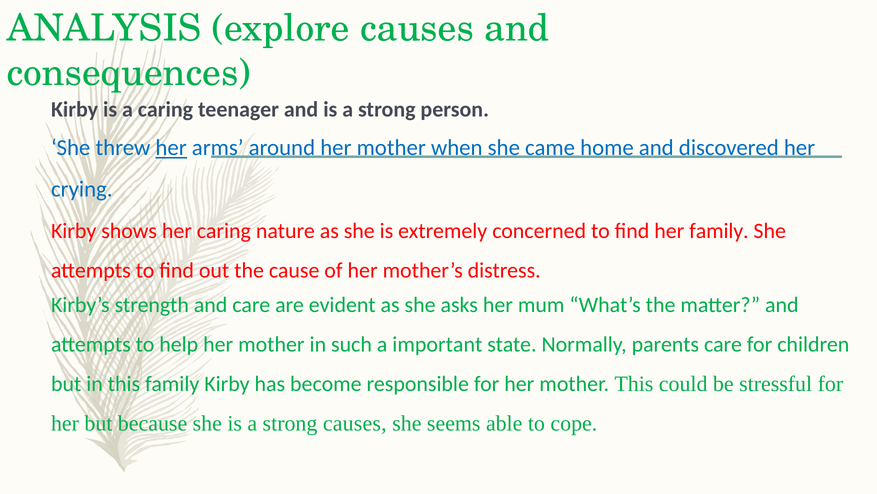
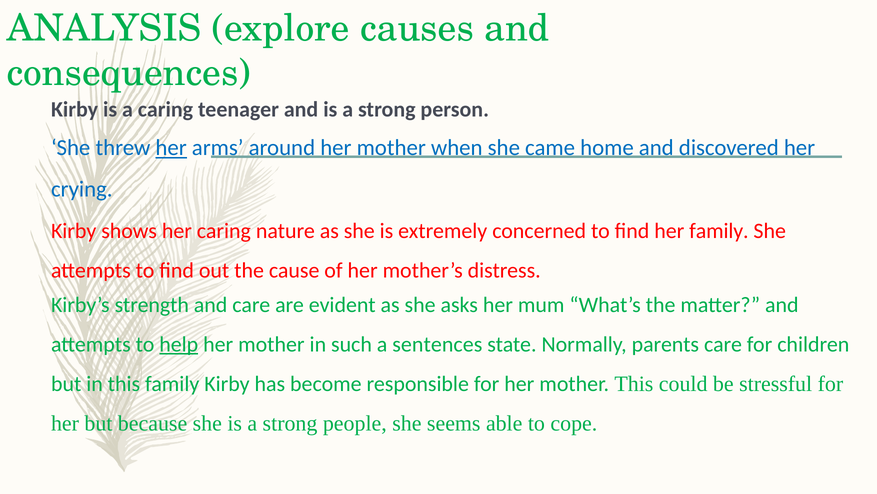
help underline: none -> present (179, 344)
important: important -> sentences (437, 344)
strong causes: causes -> people (355, 423)
